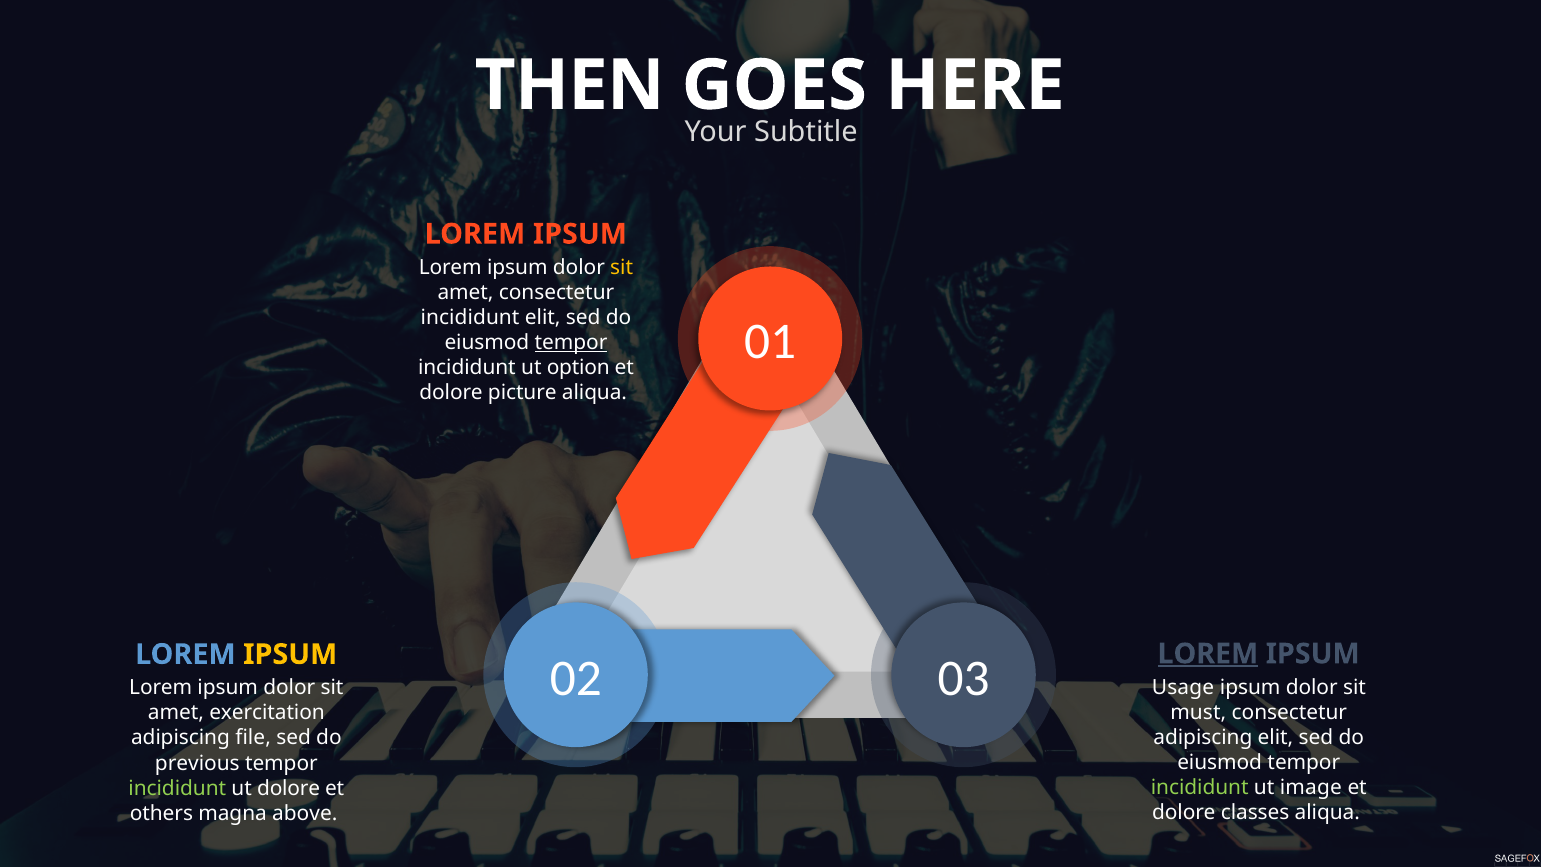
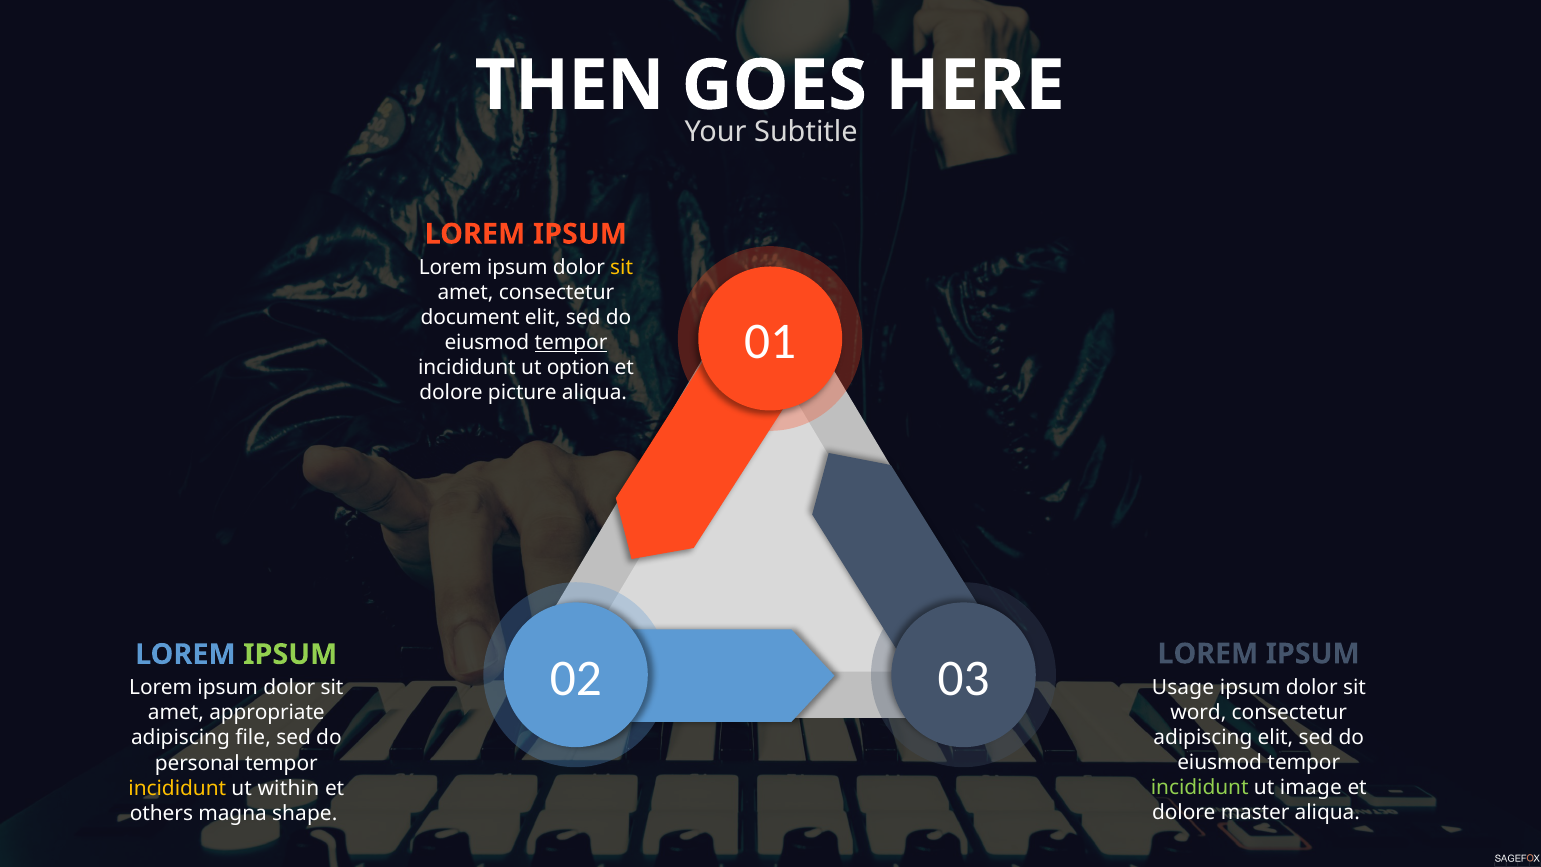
incididunt: incididunt -> document (470, 318)
LOREM underline: present -> none (1208, 654)
IPSUM colour: yellow -> light green (290, 654)
must: must -> word (1198, 712)
exercitation: exercitation -> appropriate (267, 713)
previous: previous -> personal (197, 763)
incididunt colour: light green -> yellow (177, 788)
ut dolore: dolore -> within (288, 788)
classes: classes -> master (1255, 813)
above: above -> shape (305, 813)
